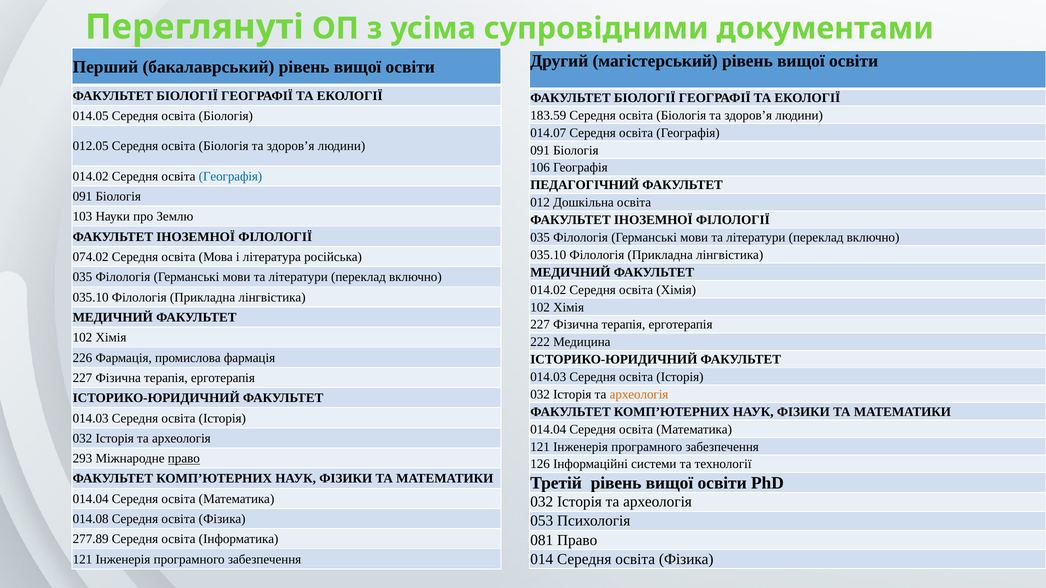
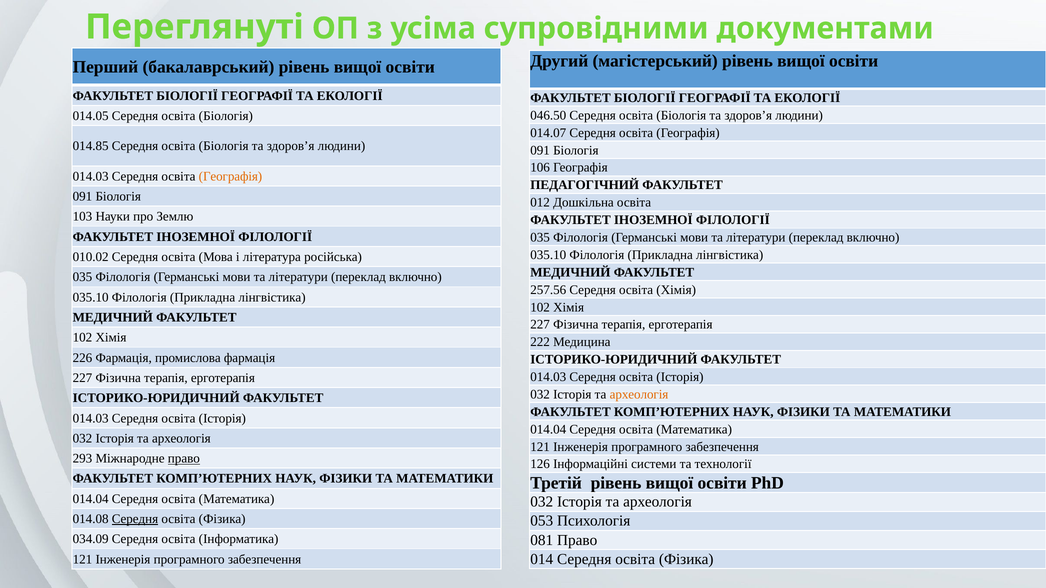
183.59: 183.59 -> 046.50 (548, 115)
012.05: 012.05 -> 014.85 (91, 146)
014.02: 014.02 -> 014.03 (91, 176)
Географія colour: blue -> orange (230, 176)
074.02: 074.02 -> 010.02 (91, 257)
014.02: 014.02 -> 257.56 (548, 290)
Середня underline: none -> present (135, 519)
277.89: 277.89 -> 034.09 (91, 539)
